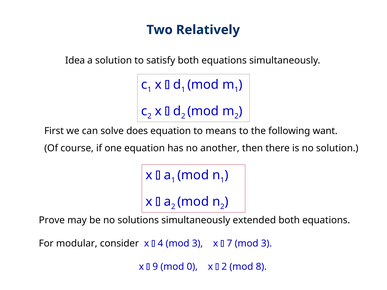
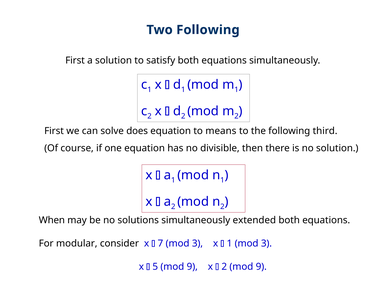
Two Relatively: Relatively -> Following (208, 30)
Idea: Idea -> First (75, 61)
want: want -> third (325, 131)
another: another -> divisible (220, 148)
Prove: Prove -> When (52, 220)
4: 4 -> 7 (160, 244)
7: 7 -> 1 (229, 244)
9: 9 -> 5 (155, 267)
0: 0 -> 9 (192, 267)
2 mod 8: 8 -> 9 (261, 267)
